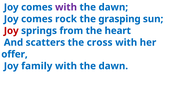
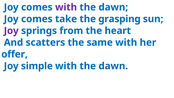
rock: rock -> take (66, 19)
Joy colour: red -> purple (11, 31)
cross: cross -> same (100, 42)
family: family -> simple (37, 66)
